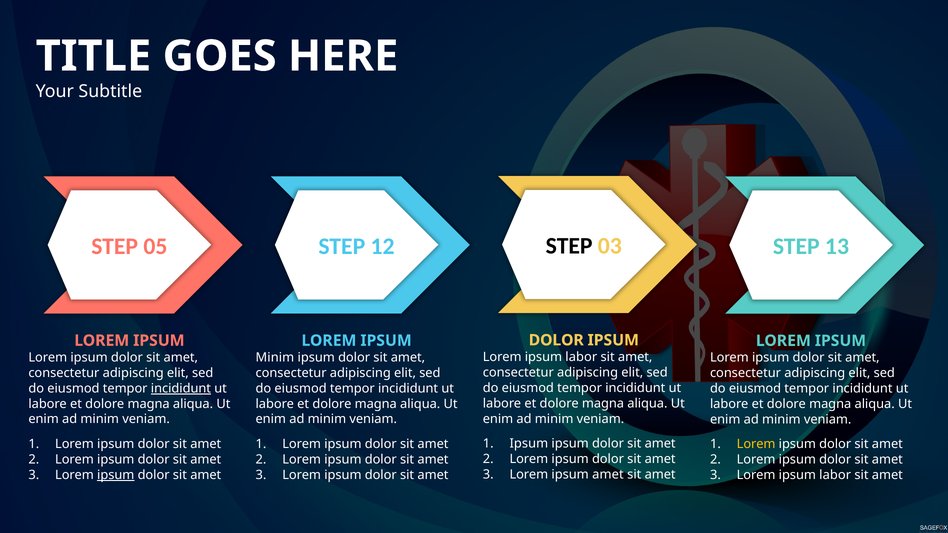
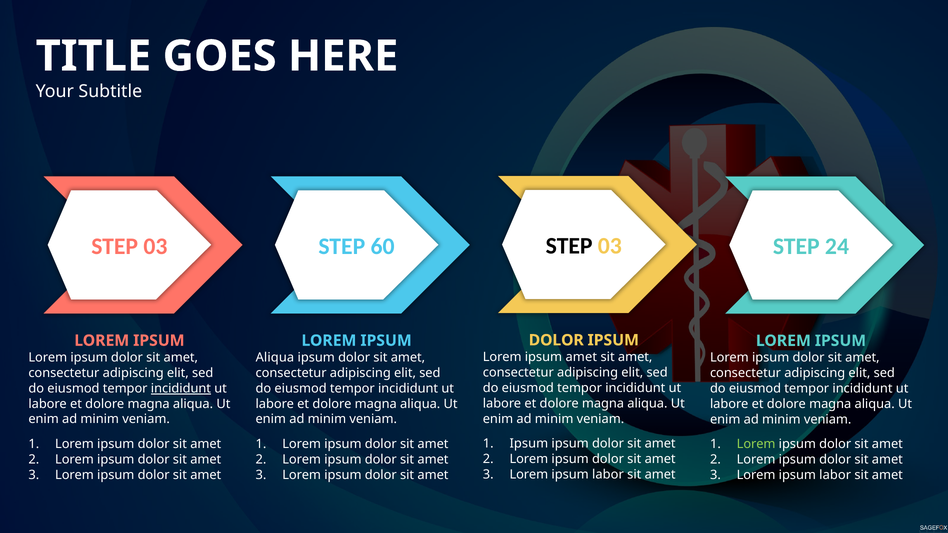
05: 05 -> 03 (155, 247)
12: 12 -> 60 (383, 247)
13: 13 -> 24 (837, 247)
labor: labor -> amet (581, 357)
Minim: Minim -> Aliqua (275, 358)
Lorem colour: yellow -> light green (756, 444)
amet: amet -> labor (608, 475)
ipsum underline: present -> none (116, 475)
